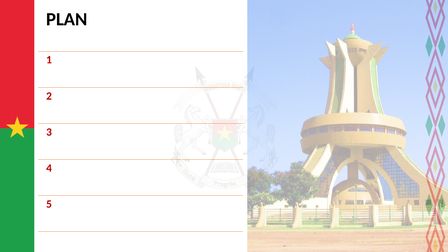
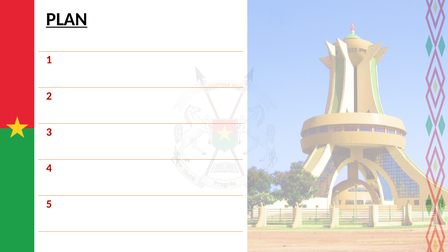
PLAN underline: none -> present (67, 19)
